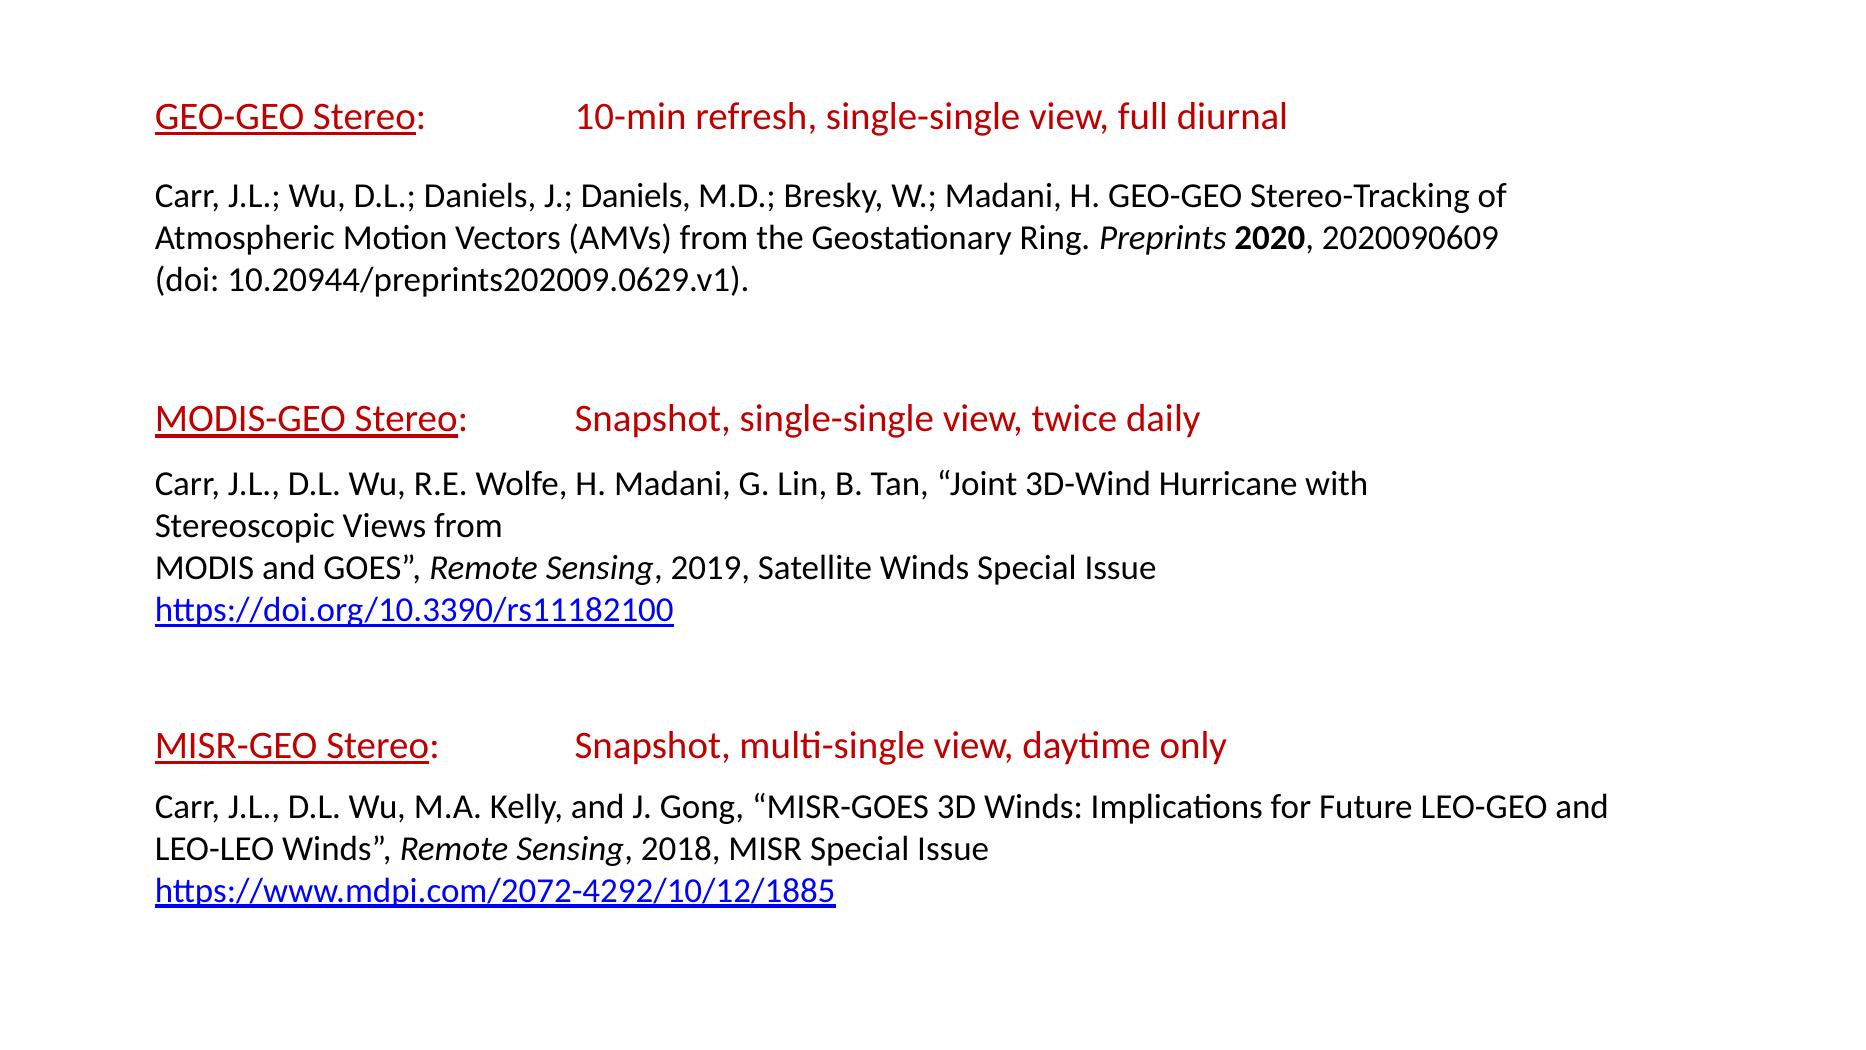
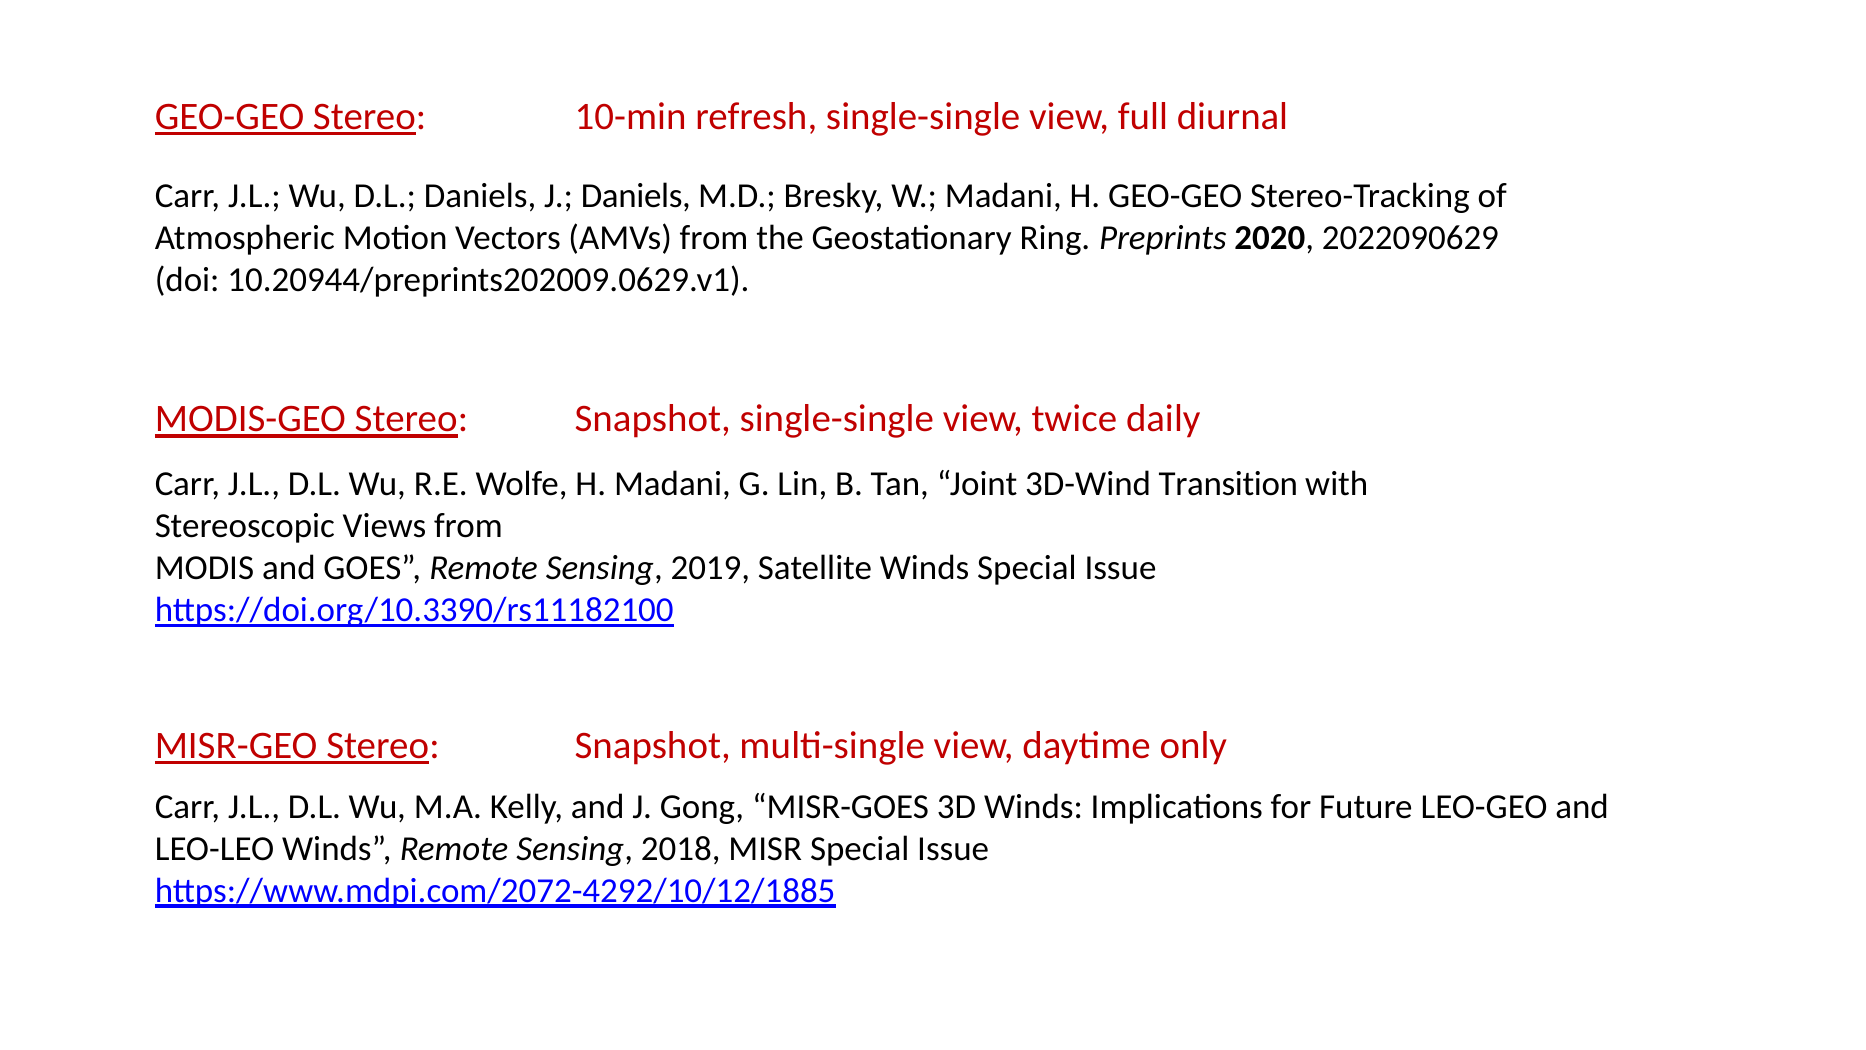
2020090609: 2020090609 -> 2022090629 (1410, 238)
Hurricane: Hurricane -> Transition (1228, 484)
